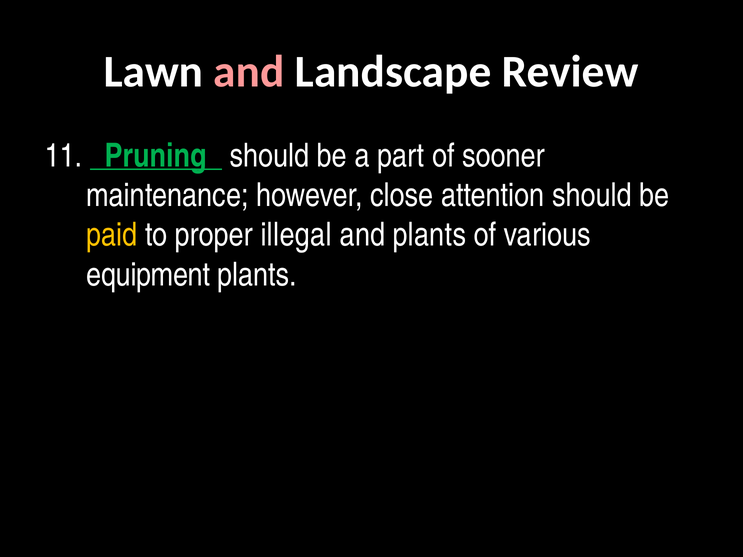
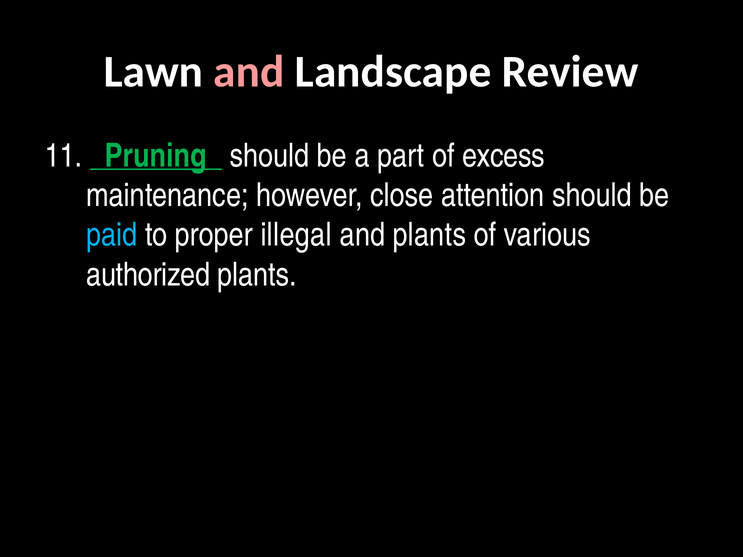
sooner: sooner -> excess (504, 156)
paid colour: yellow -> light blue (112, 235)
equipment: equipment -> authorized (148, 275)
